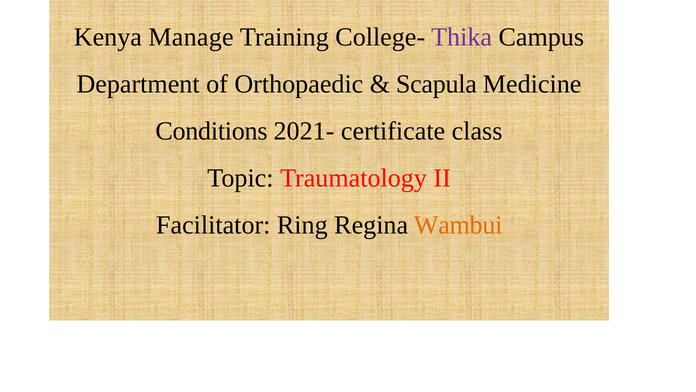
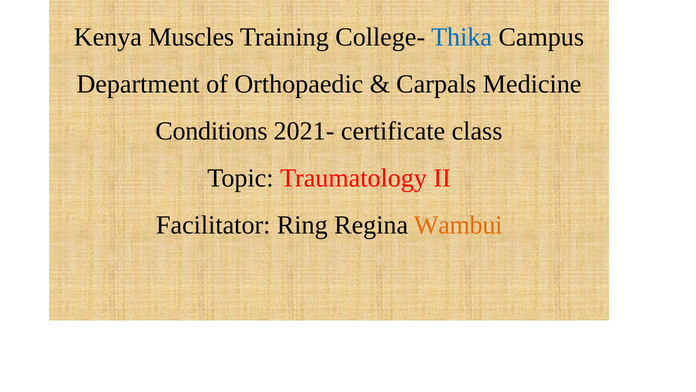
Manage: Manage -> Muscles (191, 37)
Thika colour: purple -> blue (462, 37)
Scapula: Scapula -> Carpals (436, 84)
